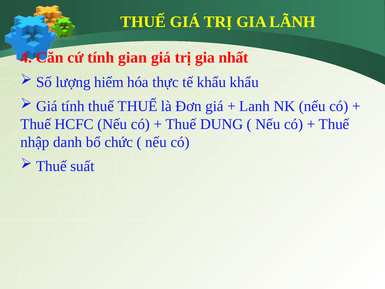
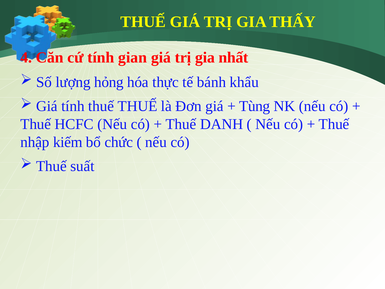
LÃNH: LÃNH -> THẤY (293, 22)
hiểm: hiểm -> hỏng (109, 82)
tế khẩu: khẩu -> bánh (211, 82)
Lanh: Lanh -> Tùng (255, 106)
DUNG: DUNG -> DANH (222, 124)
danh: danh -> kiếm (68, 142)
